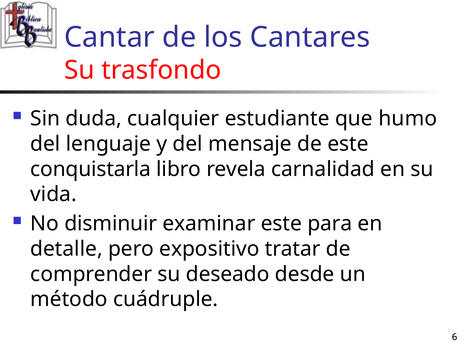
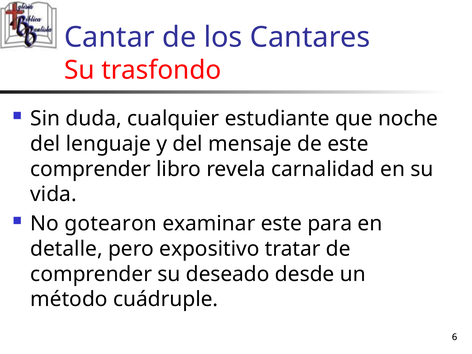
humo: humo -> noche (408, 119)
conquistarla: conquistarla -> comprender (91, 169)
disminuir: disminuir -> gotearon (111, 224)
